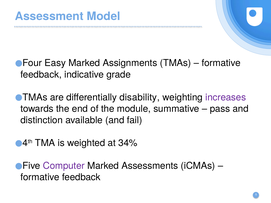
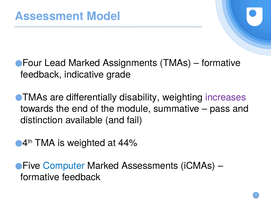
Easy: Easy -> Lead (55, 63)
34%: 34% -> 44% (128, 143)
Computer colour: purple -> blue (64, 166)
